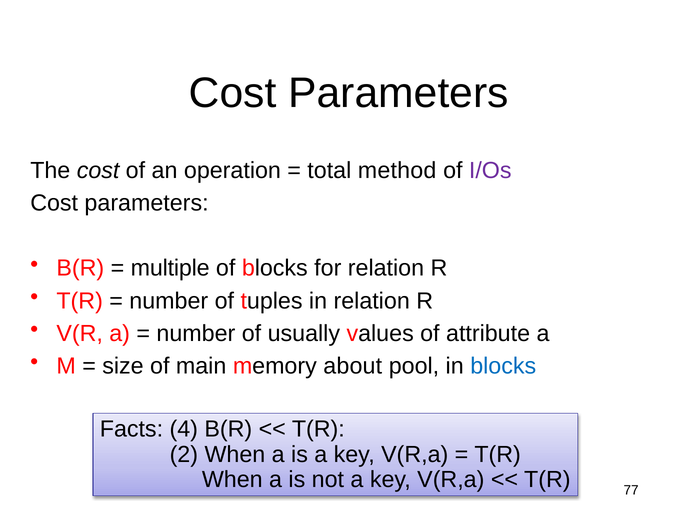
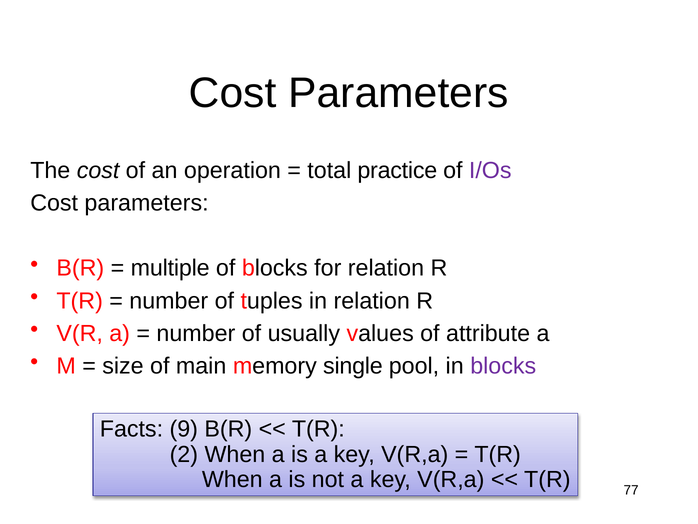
method: method -> practice (397, 170)
about: about -> single (353, 366)
blocks colour: blue -> purple (503, 366)
4: 4 -> 9 (184, 429)
